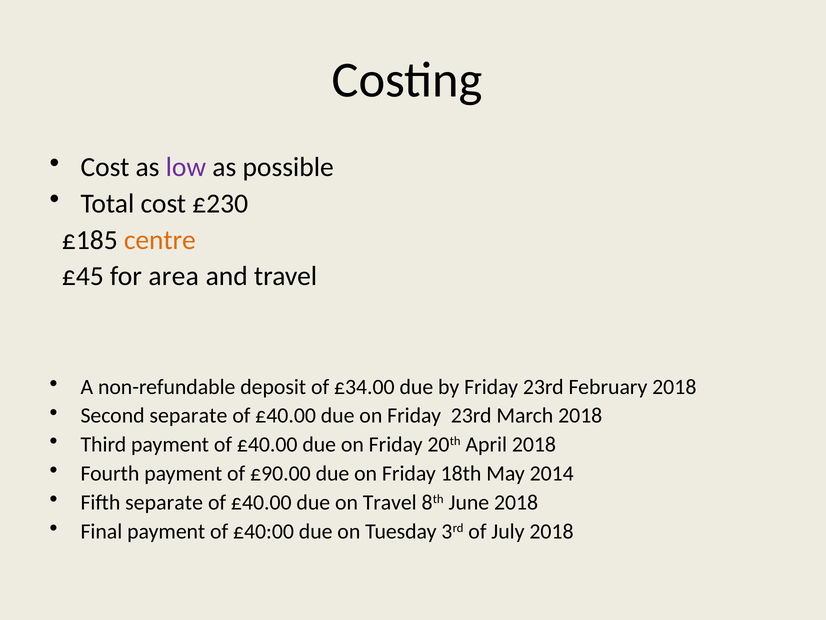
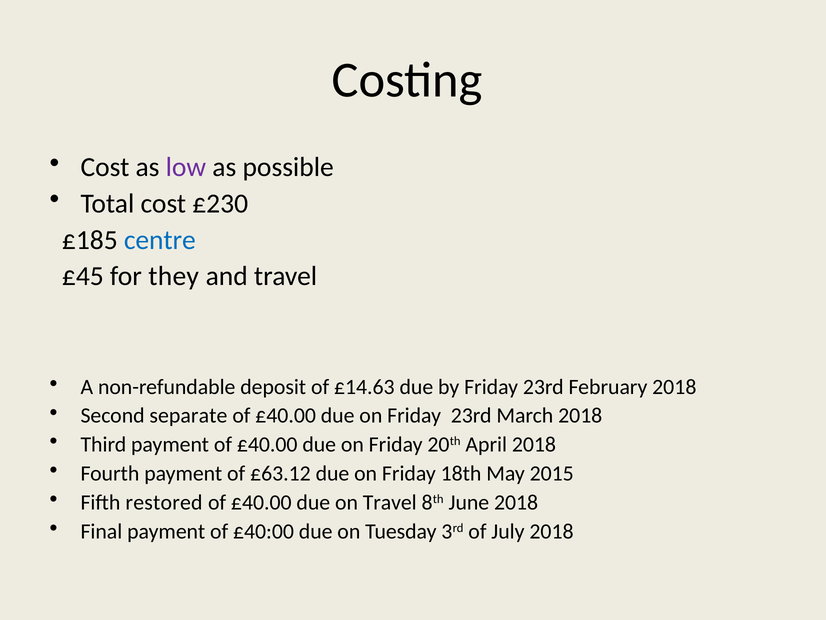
centre colour: orange -> blue (160, 240)
area: area -> they (174, 276)
£34.00: £34.00 -> £14.63 (364, 387)
£90.00: £90.00 -> £63.12 (280, 473)
2014: 2014 -> 2015 (552, 473)
Fifth separate: separate -> restored (164, 502)
